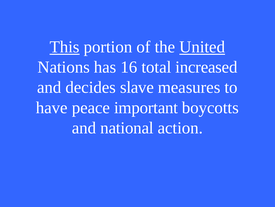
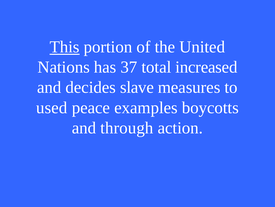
United underline: present -> none (202, 47)
16: 16 -> 37 (129, 67)
have: have -> used (52, 107)
important: important -> examples (146, 107)
national: national -> through (127, 127)
